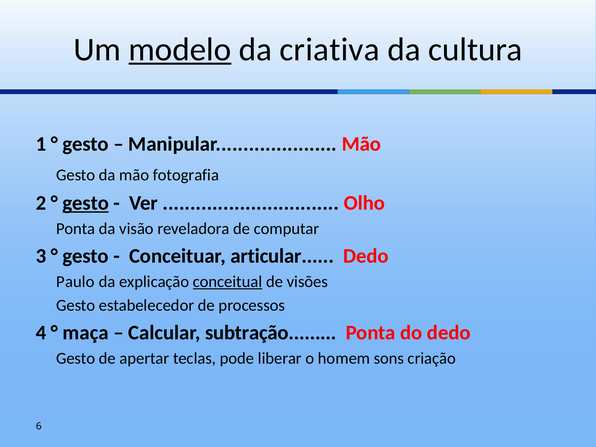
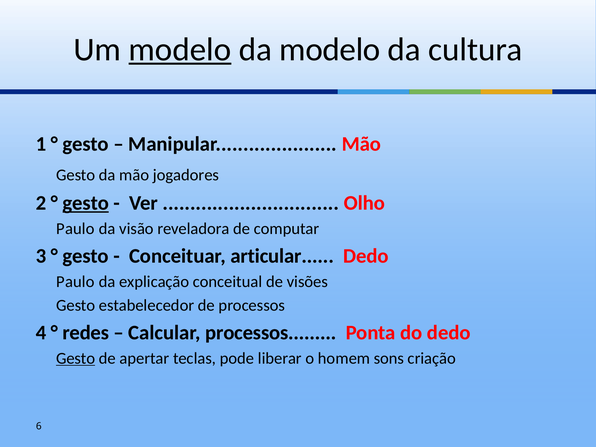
da criativa: criativa -> modelo (330, 49)
fotografia: fotografia -> jogadores (186, 175)
Ponta: Ponta -> Paulo (75, 229)
conceitual underline: present -> none (228, 282)
maça: maça -> redes (86, 333)
Calcular subtração: subtração -> processos (271, 333)
Gesto underline: none -> present (76, 358)
